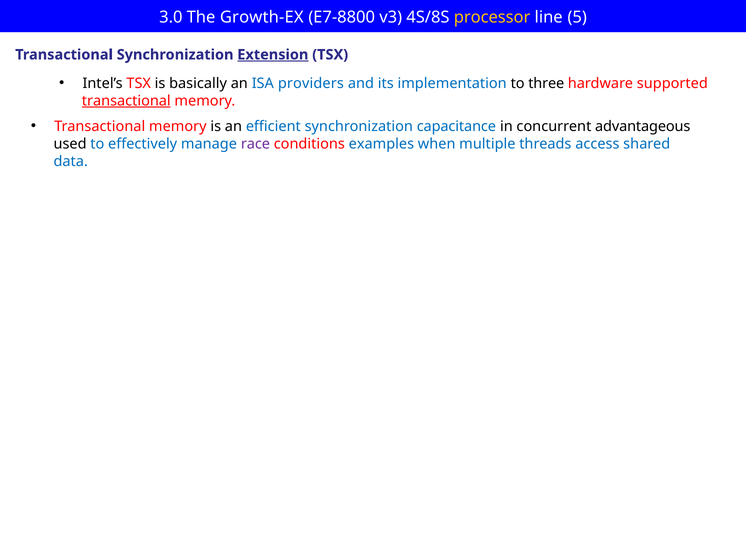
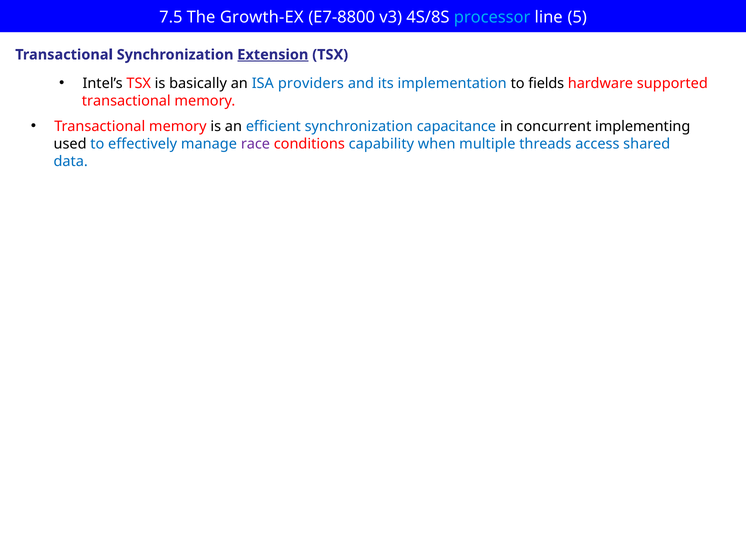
3.0: 3.0 -> 7.5 (171, 17)
processor colour: yellow -> light blue (492, 17)
three: three -> fields (546, 83)
transactional underline: present -> none (126, 101)
advantageous: advantageous -> implementing (643, 126)
examples: examples -> capability (381, 144)
